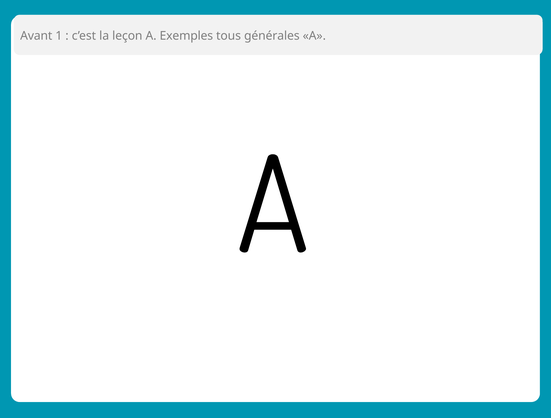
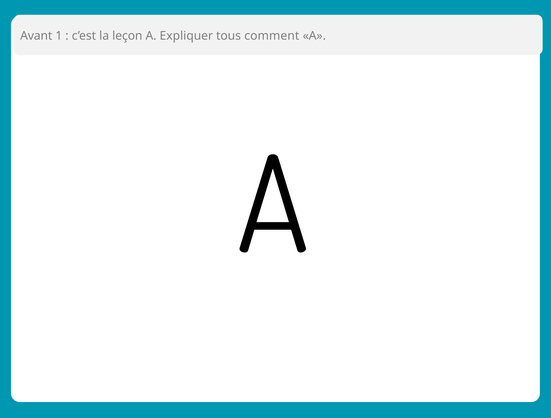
Exemples: Exemples -> Expliquer (186, 36)
générales: générales -> comment (272, 36)
